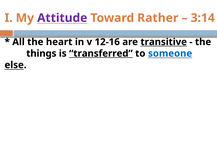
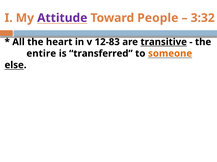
Rather: Rather -> People (158, 18)
3:14: 3:14 -> 3:32 (203, 18)
12-16: 12-16 -> 12-83 (107, 42)
things: things -> entire (41, 54)
transferred underline: present -> none (101, 54)
someone colour: blue -> orange (170, 54)
